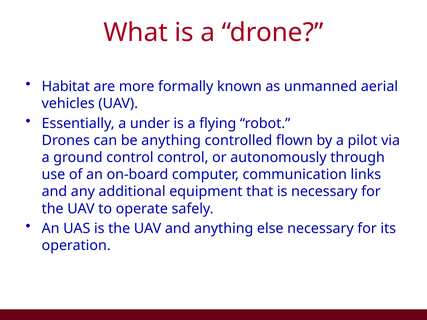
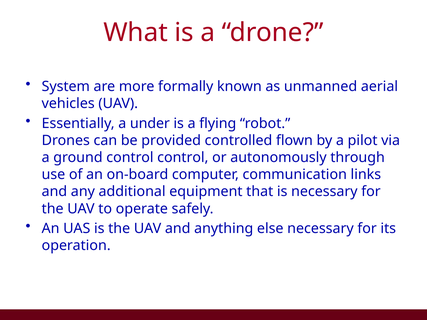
Habitat: Habitat -> System (66, 86)
be anything: anything -> provided (171, 140)
